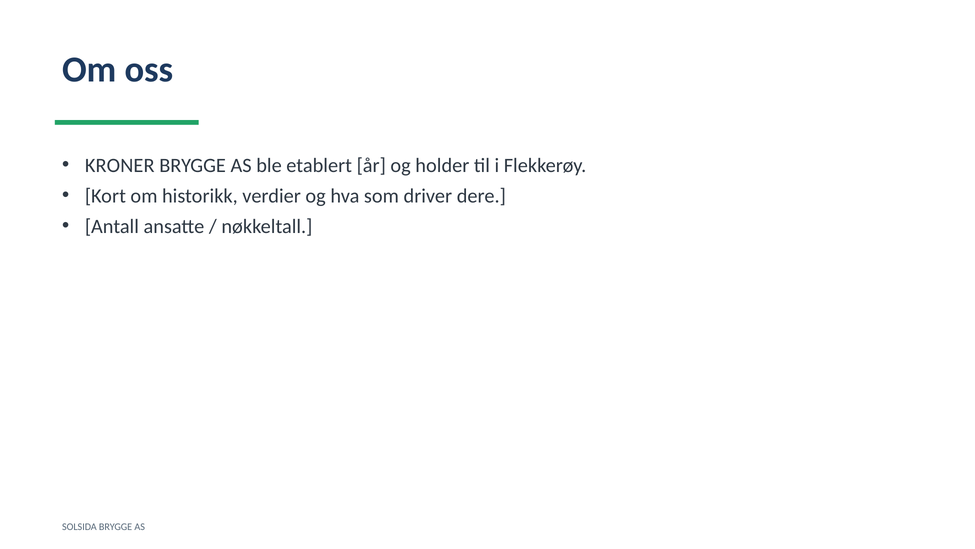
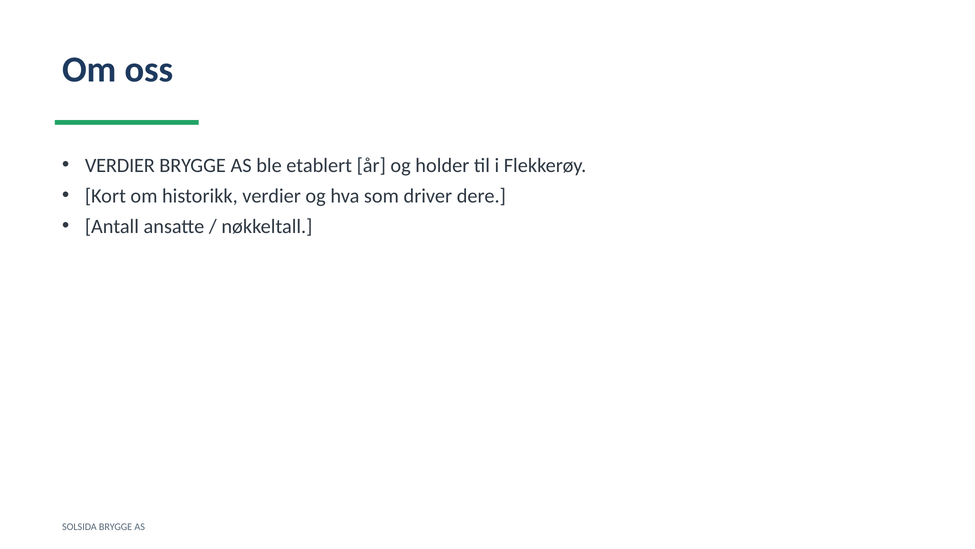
KRONER: KRONER -> VERDIER (120, 165)
